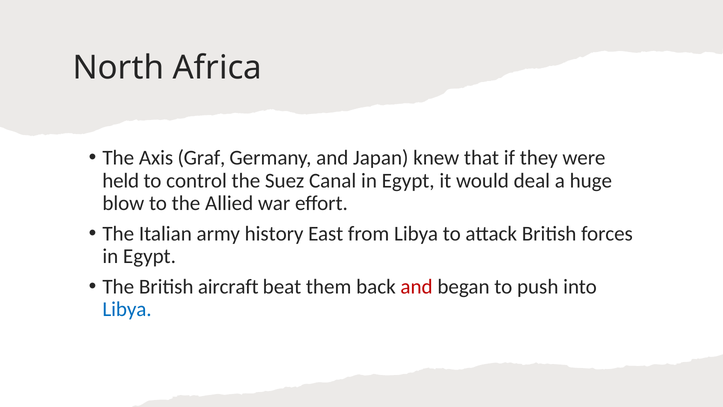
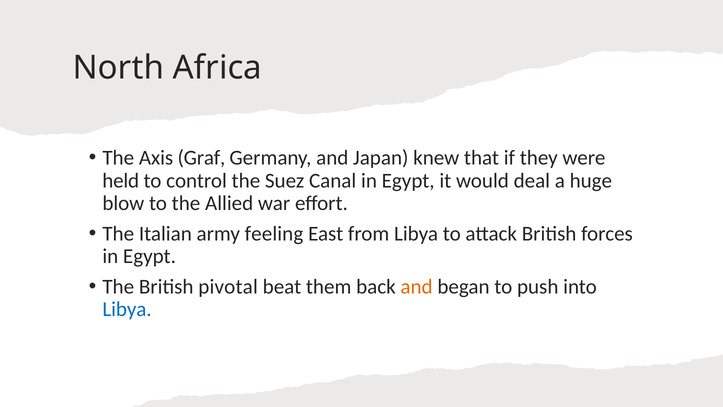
history: history -> feeling (274, 233)
aircraft: aircraft -> pivotal (228, 286)
and colour: red -> orange (417, 286)
